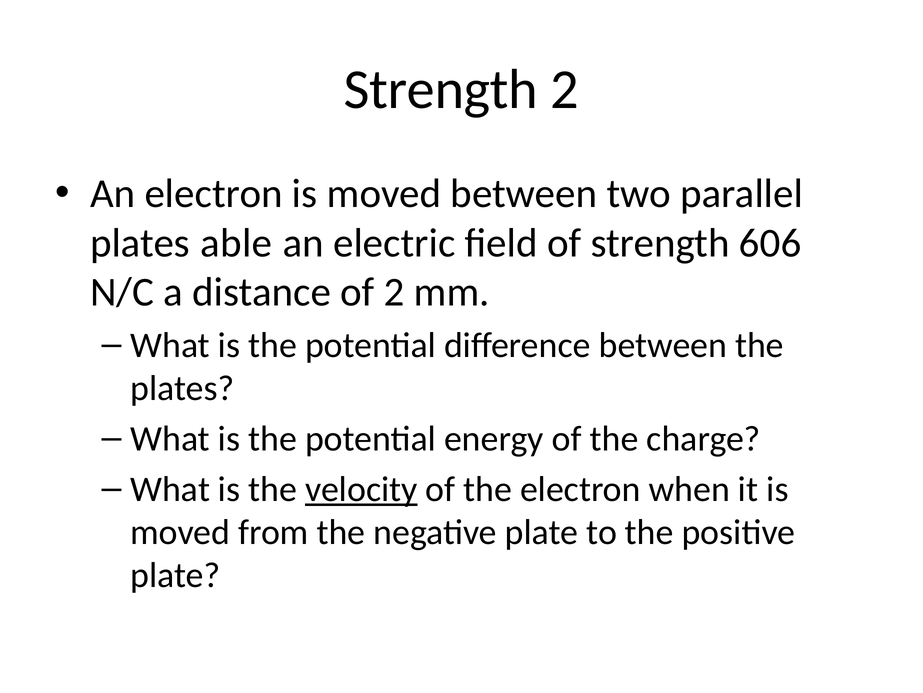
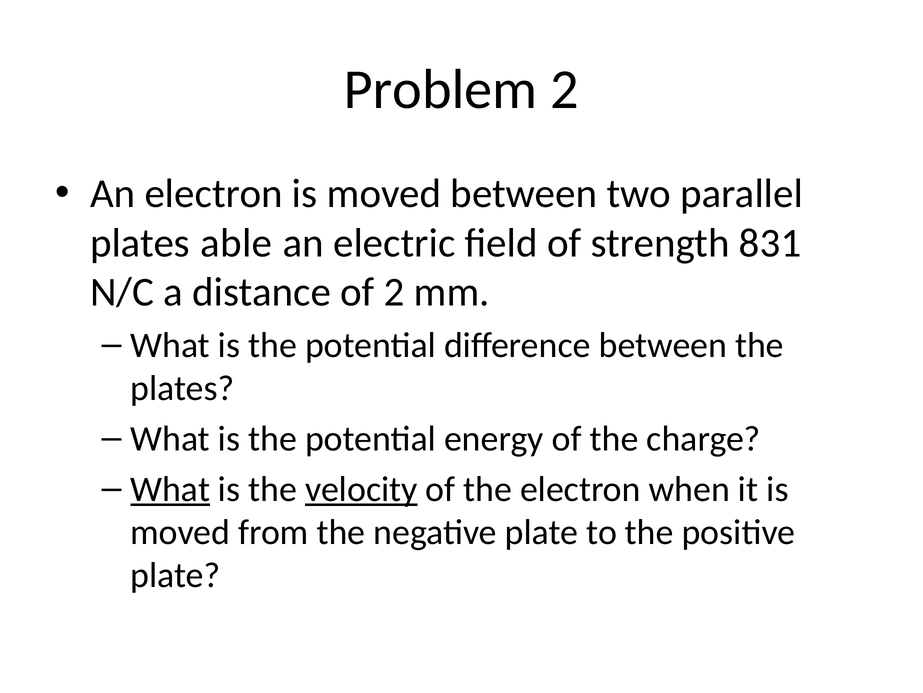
Strength: Strength -> Problem (441, 89)
606: 606 -> 831 (770, 243)
What underline: none -> present (170, 489)
